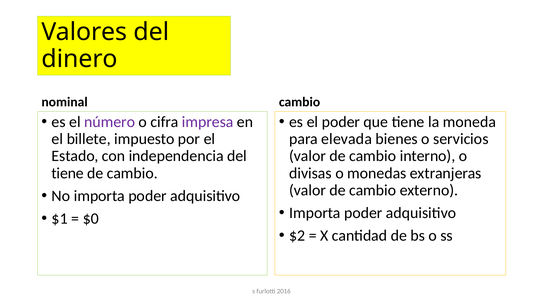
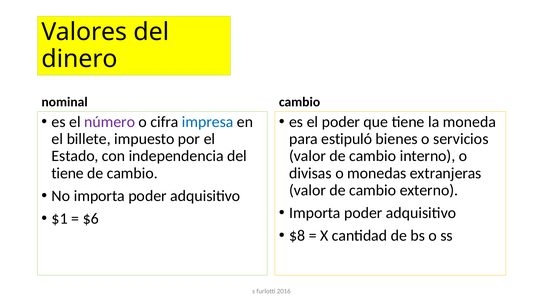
impresa colour: purple -> blue (208, 122)
elevada: elevada -> estipuló (347, 139)
$0: $0 -> $6 (91, 219)
$2: $2 -> $8 (297, 236)
